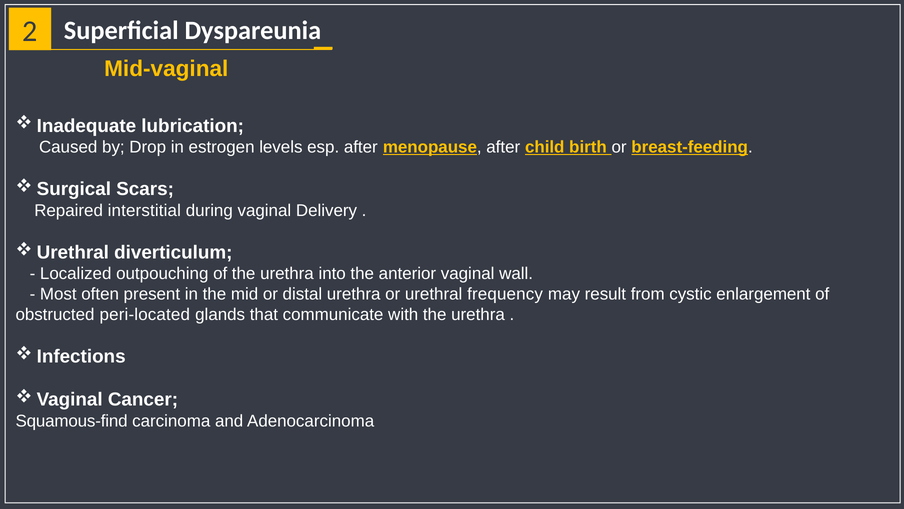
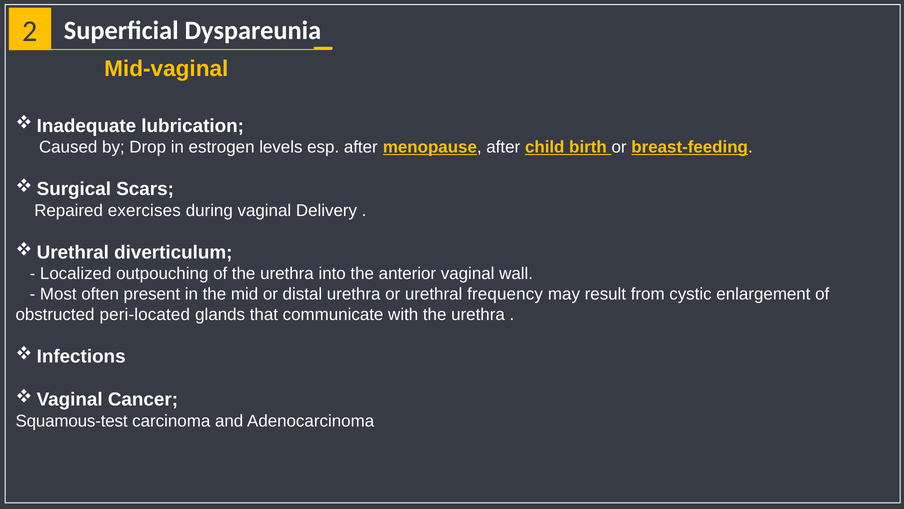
interstitial: interstitial -> exercises (144, 210)
Squamous-find: Squamous-find -> Squamous-test (72, 421)
